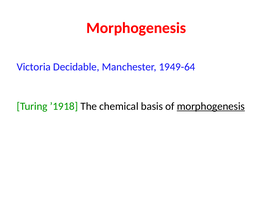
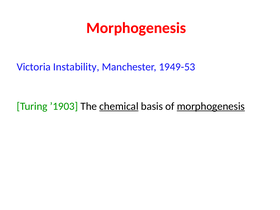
Decidable: Decidable -> Instability (76, 67)
1949-64: 1949-64 -> 1949-53 (177, 67)
’1918: ’1918 -> ’1903 (64, 106)
chemical underline: none -> present (119, 106)
